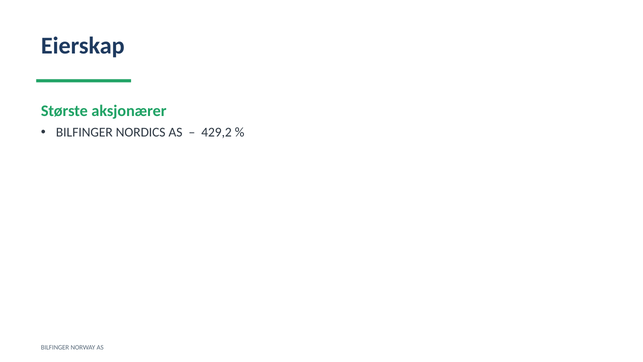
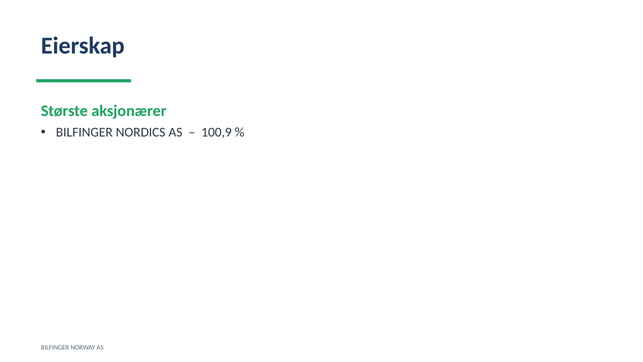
429,2: 429,2 -> 100,9 (217, 132)
